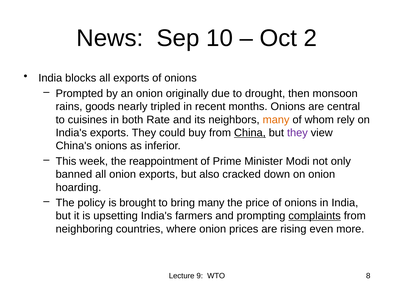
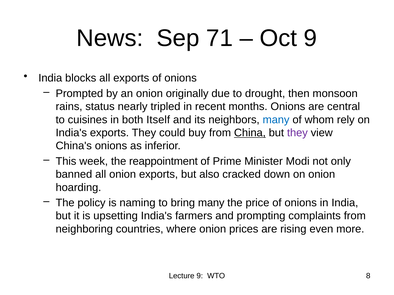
10: 10 -> 71 (220, 38)
Oct 2: 2 -> 9 (310, 38)
goods: goods -> status (100, 107)
Rate: Rate -> Itself (158, 120)
many colour: orange -> blue (276, 120)
brought: brought -> naming (138, 203)
complaints underline: present -> none (315, 216)
